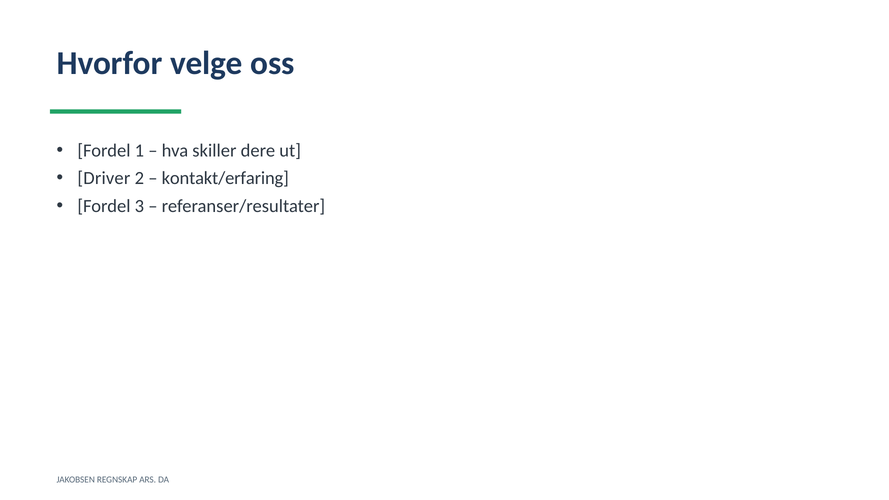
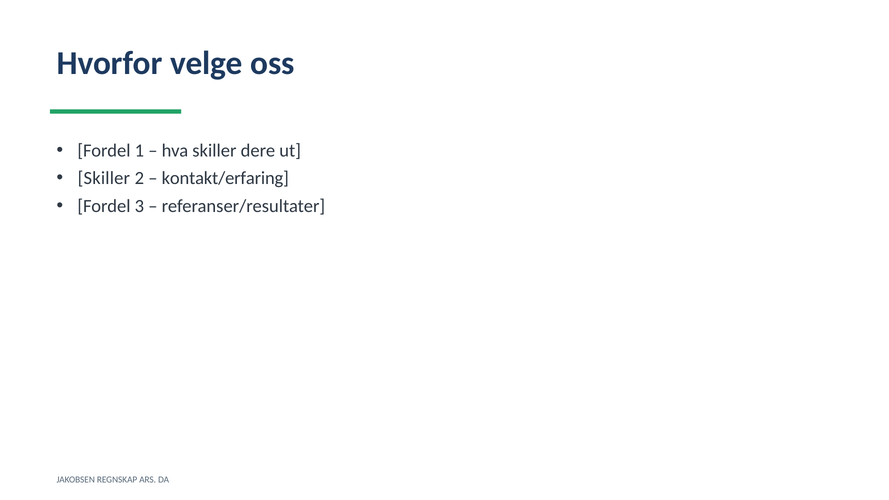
Driver: Driver -> Skiller (104, 178)
